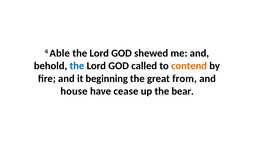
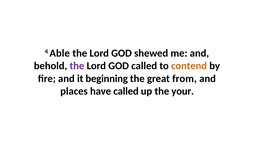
the colour: blue -> purple (77, 66)
house: house -> places (74, 91)
have cease: cease -> called (126, 91)
bear: bear -> your (183, 91)
